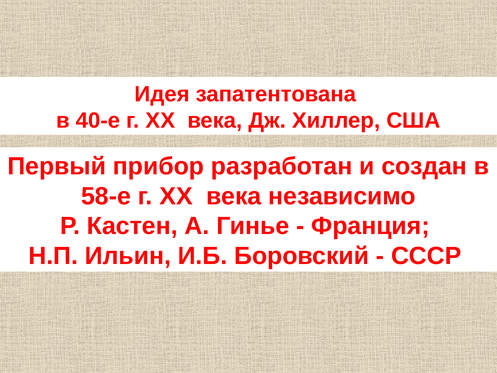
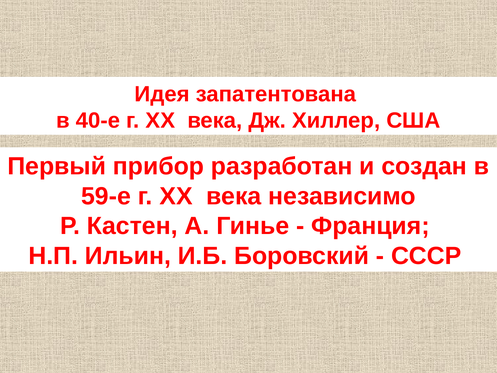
58-е: 58-е -> 59-е (106, 196)
